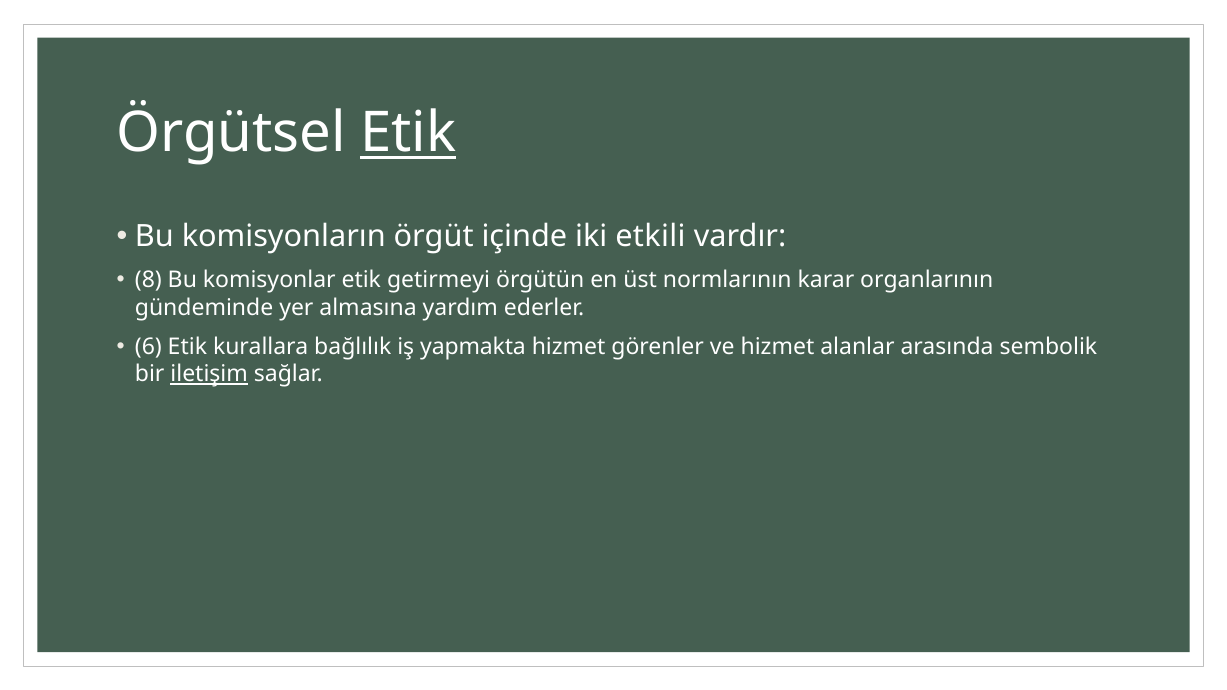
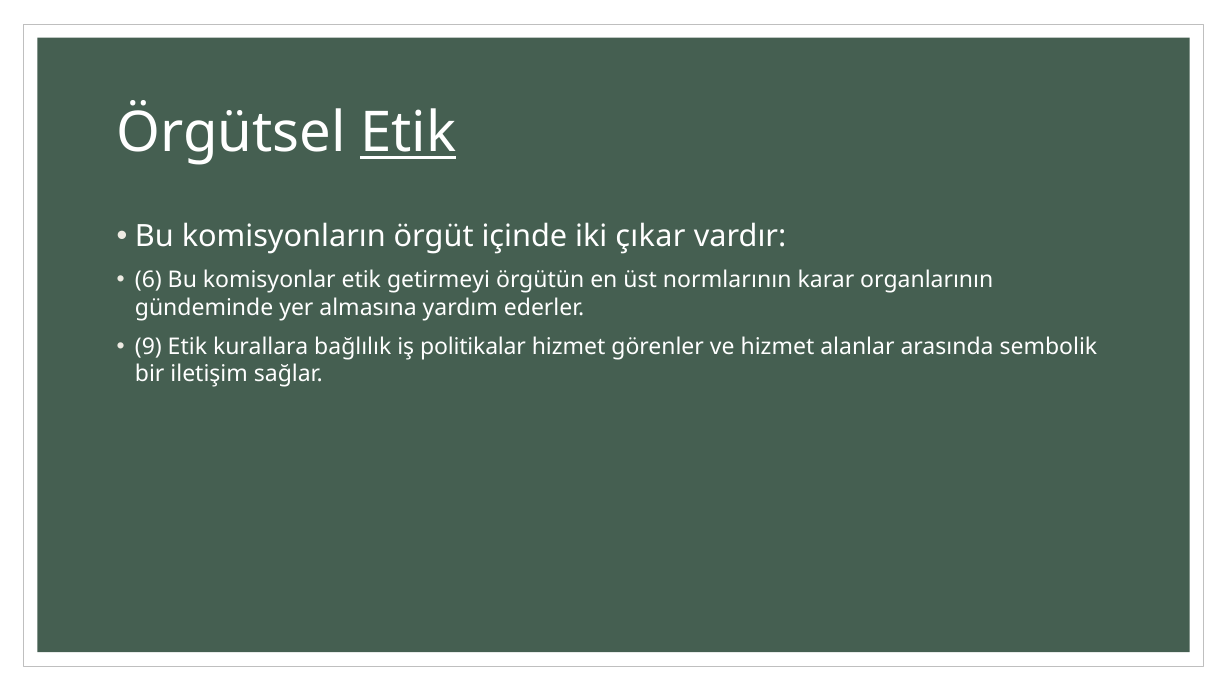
etkili: etkili -> çıkar (650, 237)
8: 8 -> 6 (148, 280)
6: 6 -> 9 (148, 347)
yapmakta: yapmakta -> politikalar (473, 347)
iletişim underline: present -> none (209, 374)
